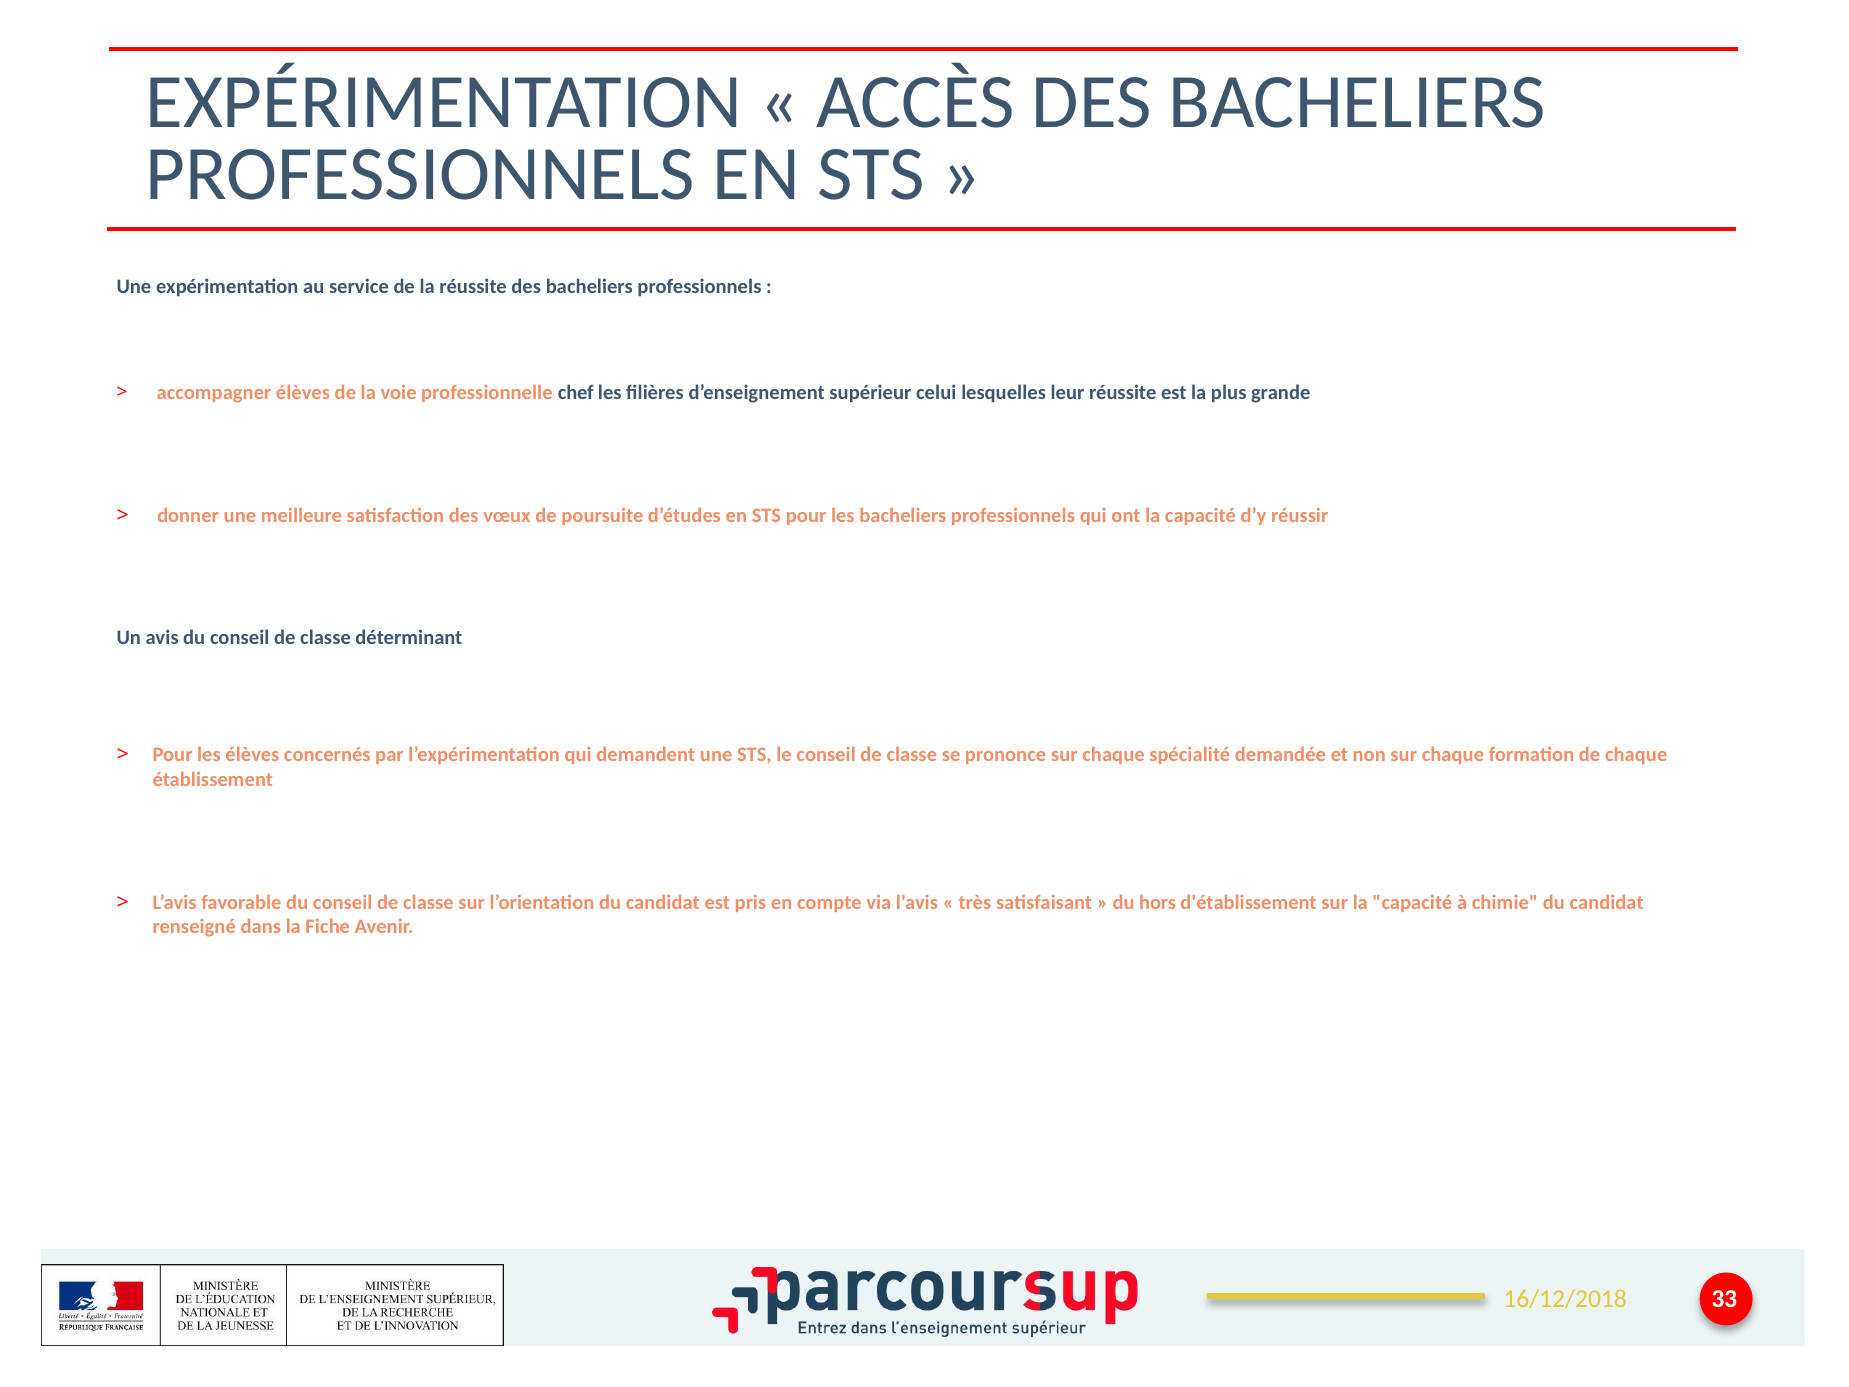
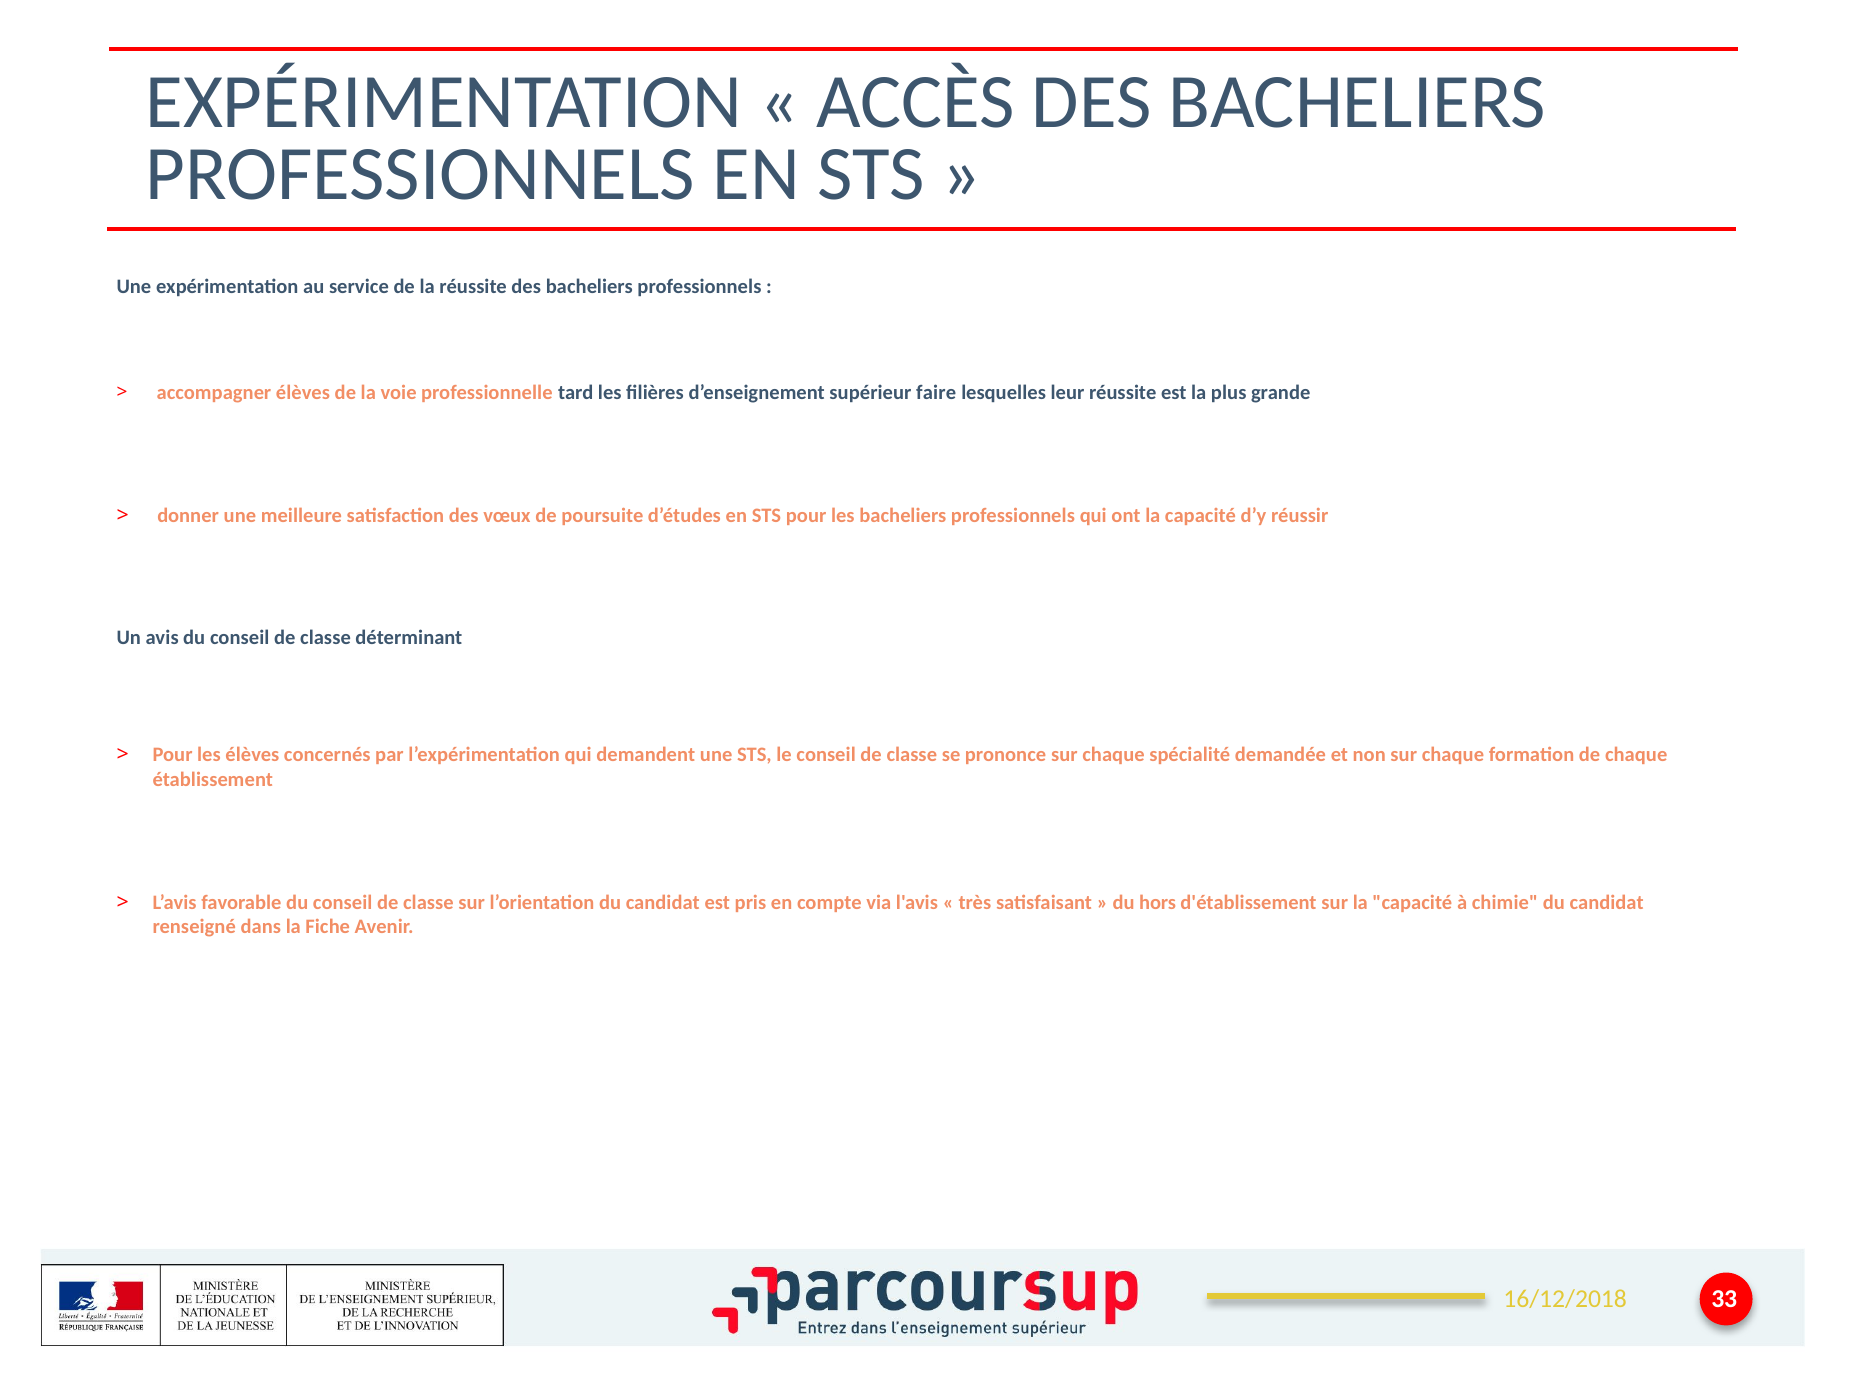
chef: chef -> tard (576, 392)
celui: celui -> faire (936, 392)
